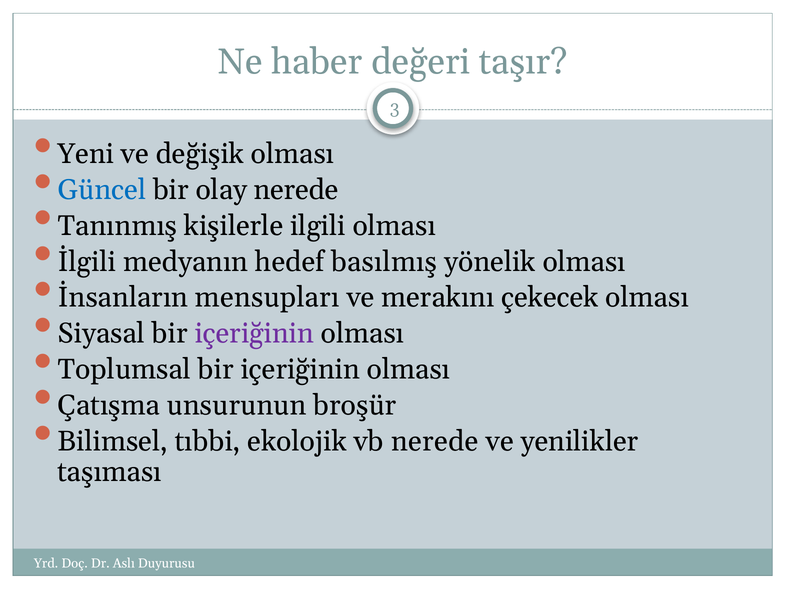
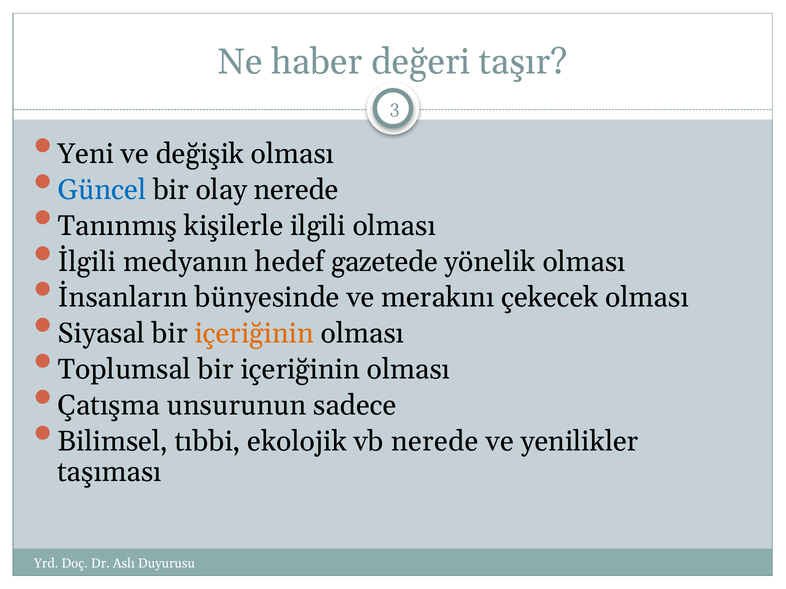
basılmış: basılmış -> gazetede (385, 262)
mensupları: mensupları -> bünyesinde (267, 298)
içeriğinin colour: purple -> orange (254, 334)
broşür: broşür -> sadece (355, 406)
